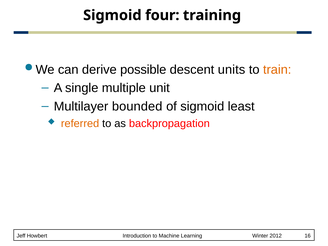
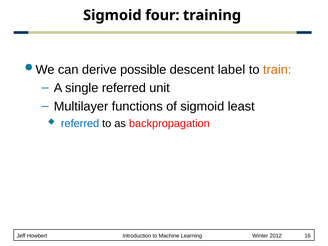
units: units -> label (232, 70)
single multiple: multiple -> referred (124, 88)
bounded: bounded -> functions (137, 106)
referred colour: orange -> blue (80, 123)
